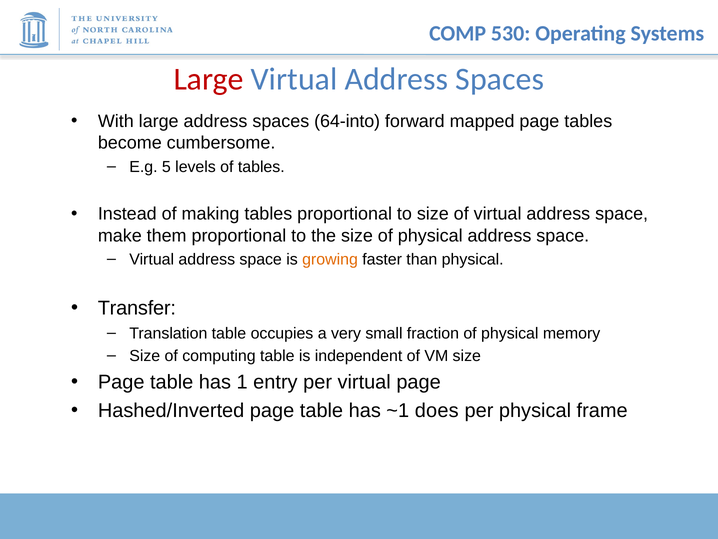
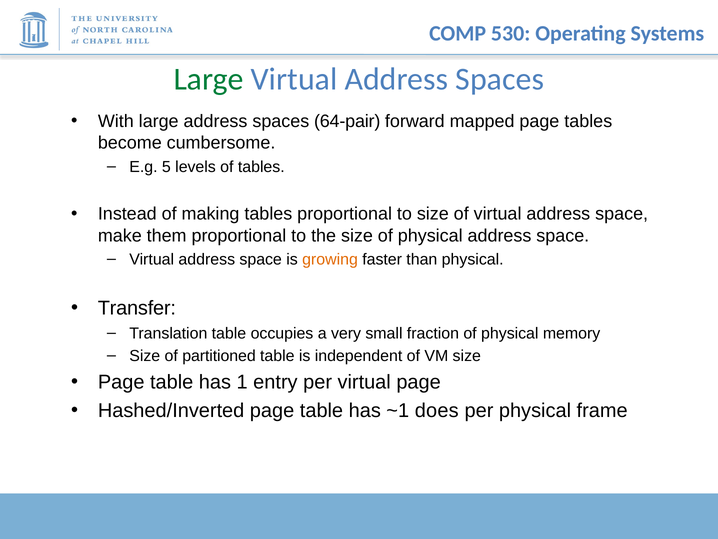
Large colour: red -> green (209, 79)
64-into: 64-into -> 64-pair (347, 121)
computing: computing -> partitioned (219, 356)
